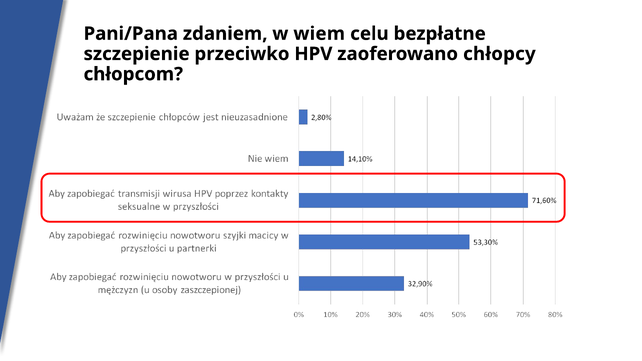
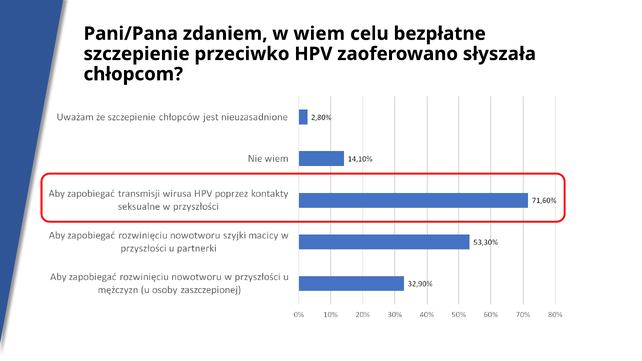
chłopcy: chłopcy -> słyszała (499, 54)
